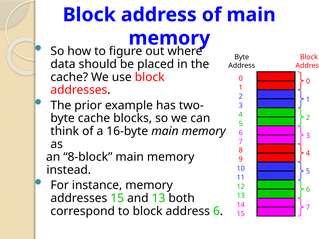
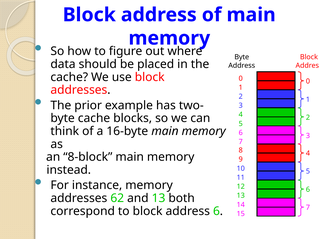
addresses 15: 15 -> 62 (117, 198)
